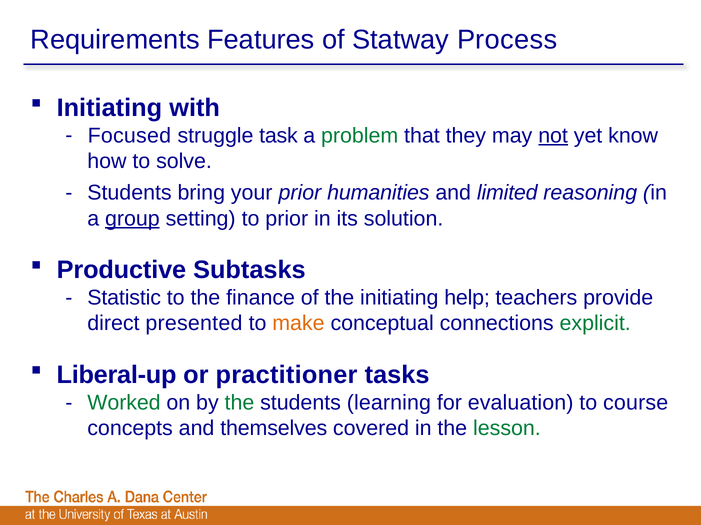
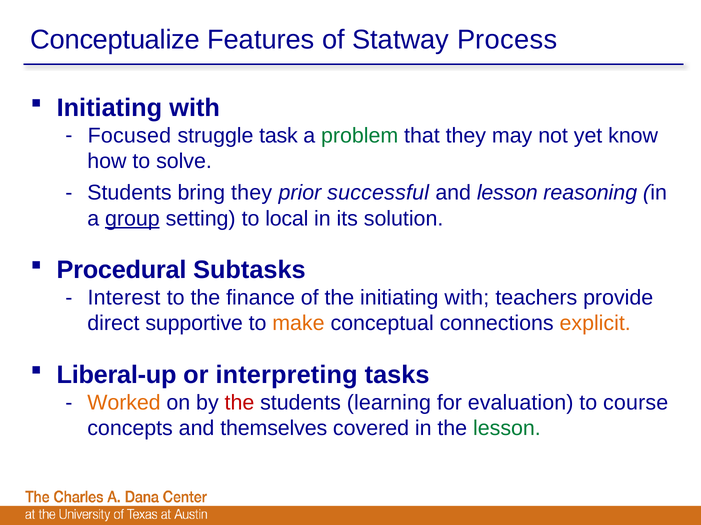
Requirements: Requirements -> Conceptualize (115, 40)
not underline: present -> none (553, 136)
bring your: your -> they (252, 193)
humanities: humanities -> successful (378, 193)
and limited: limited -> lesson (507, 193)
to prior: prior -> local (287, 219)
Productive: Productive -> Procedural (122, 270)
Statistic: Statistic -> Interest (124, 298)
the initiating help: help -> with (467, 298)
presented: presented -> supportive (194, 324)
explicit colour: green -> orange (595, 324)
practitioner: practitioner -> interpreting (287, 376)
Worked colour: green -> orange (124, 403)
the colour: green -> red (239, 403)
